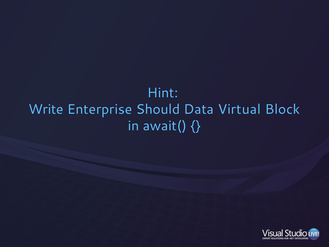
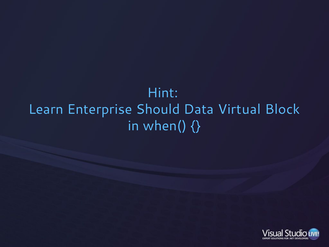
Write: Write -> Learn (46, 109)
await(: await( -> when( (165, 126)
